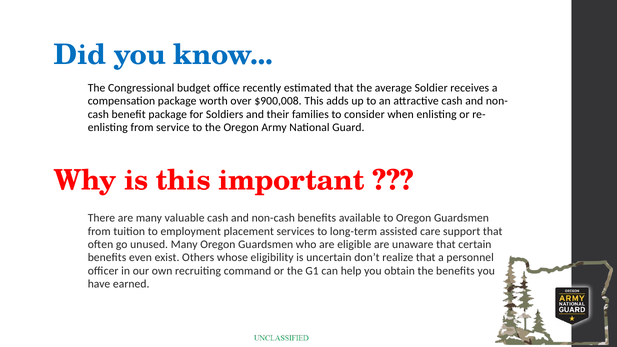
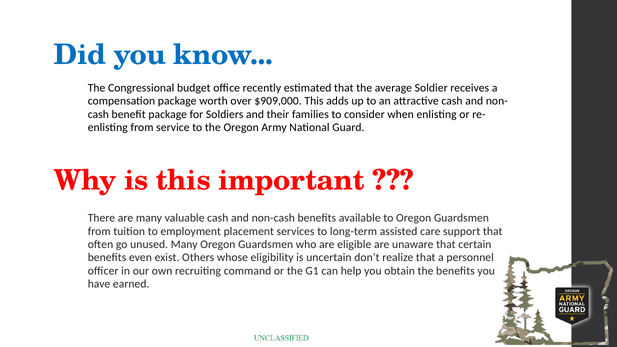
$900,008: $900,008 -> $909,000 (278, 101)
